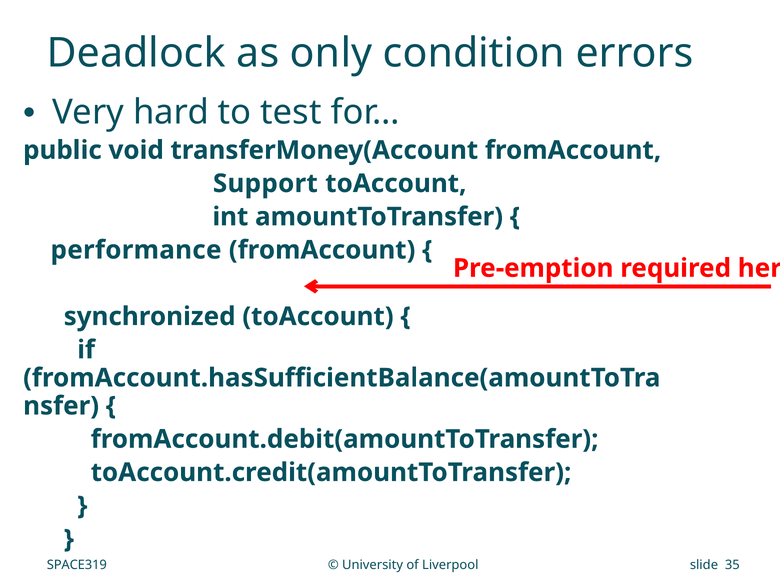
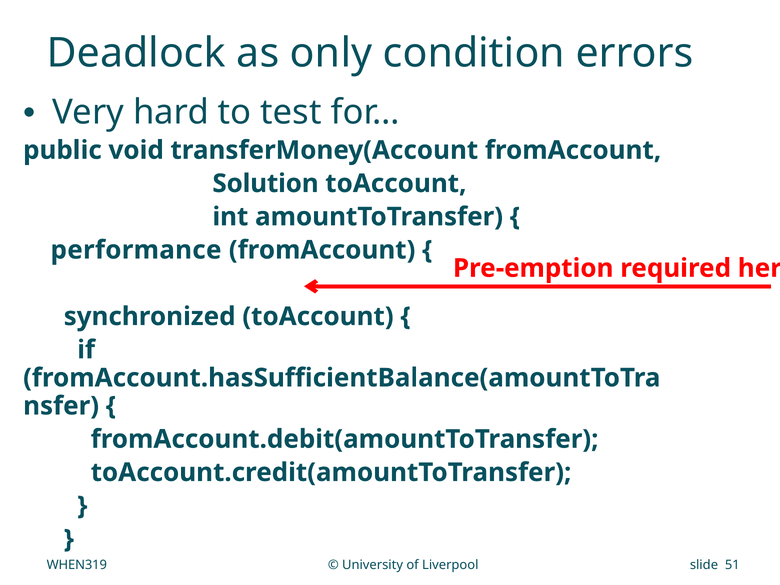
Support: Support -> Solution (266, 183)
SPACE319: SPACE319 -> WHEN319 (77, 565)
35: 35 -> 51 (732, 565)
